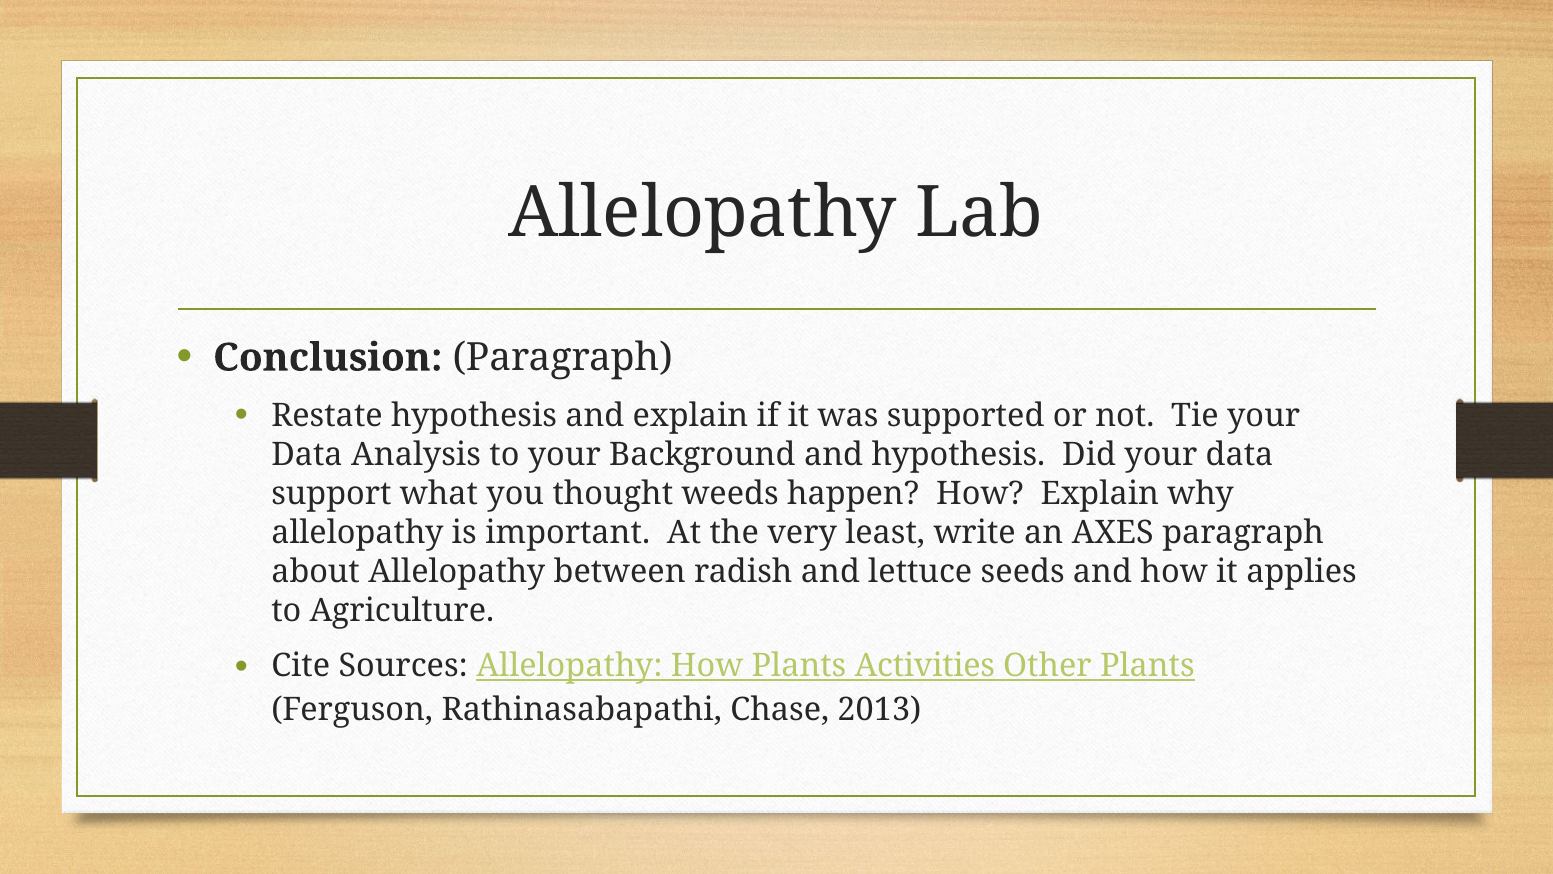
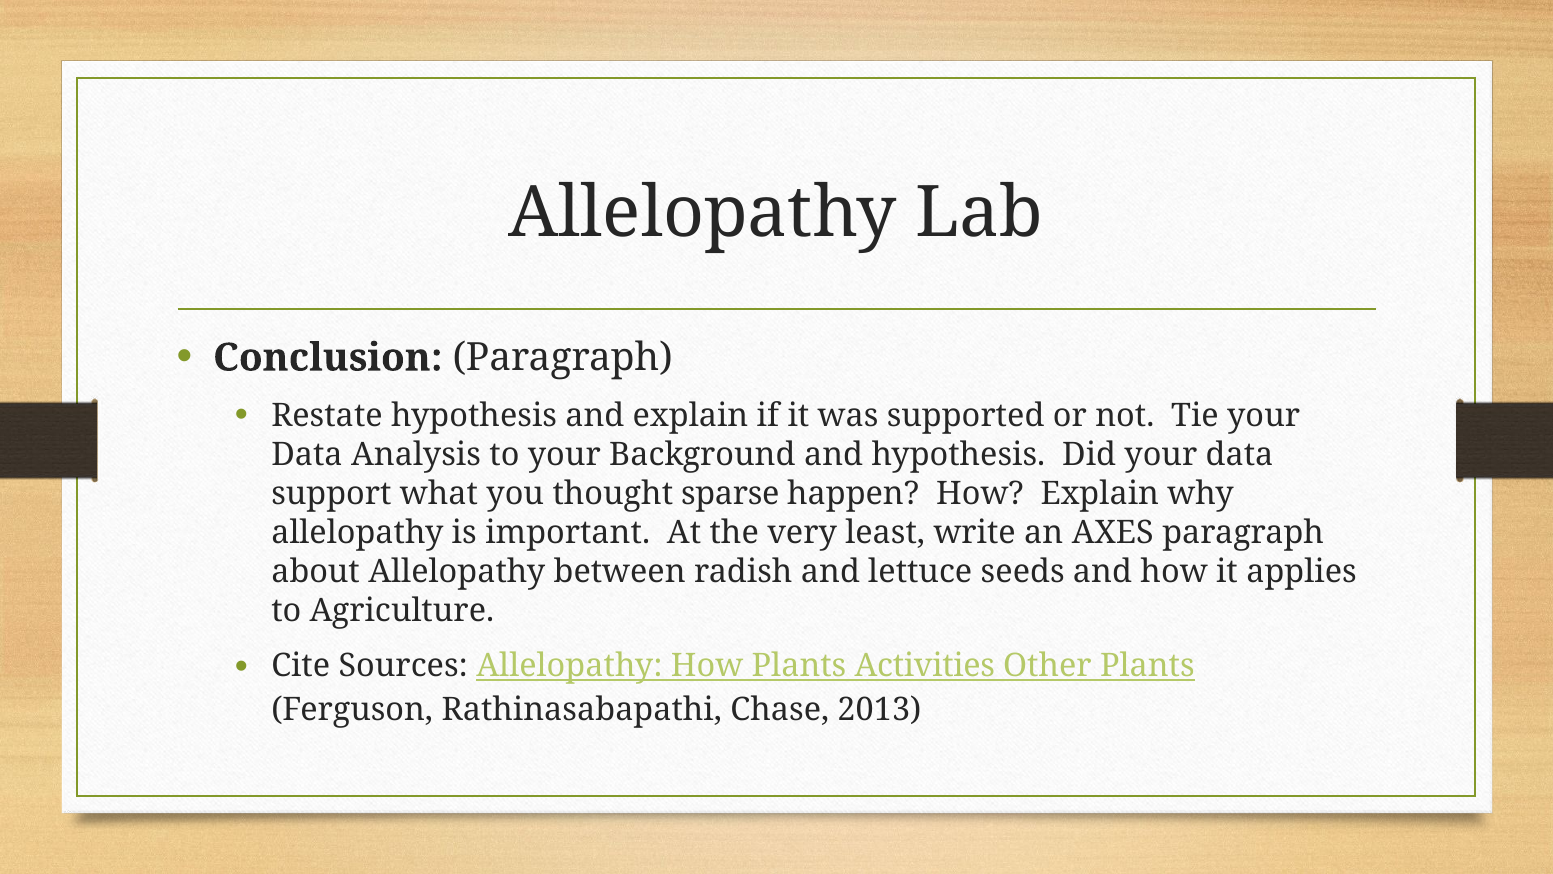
weeds: weeds -> sparse (730, 494)
